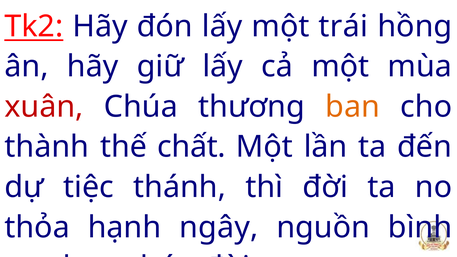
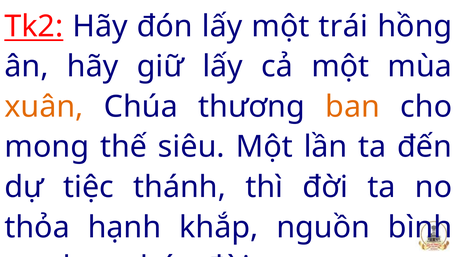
xuân colour: red -> orange (44, 107)
thành: thành -> mong (47, 147)
chất: chất -> siêu (191, 147)
ngây: ngây -> khắp (219, 227)
